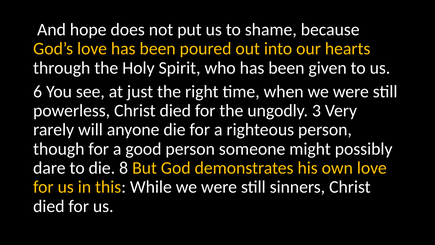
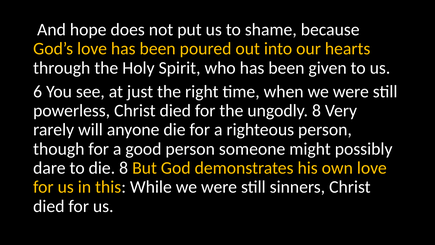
ungodly 3: 3 -> 8 (316, 110)
